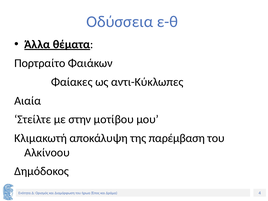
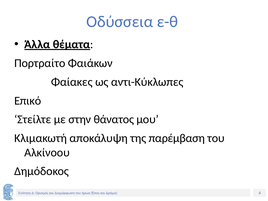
Αιαία: Αιαία -> Επικό (28, 101)
μοτίβου: μοτίβου -> θάνατος (114, 119)
